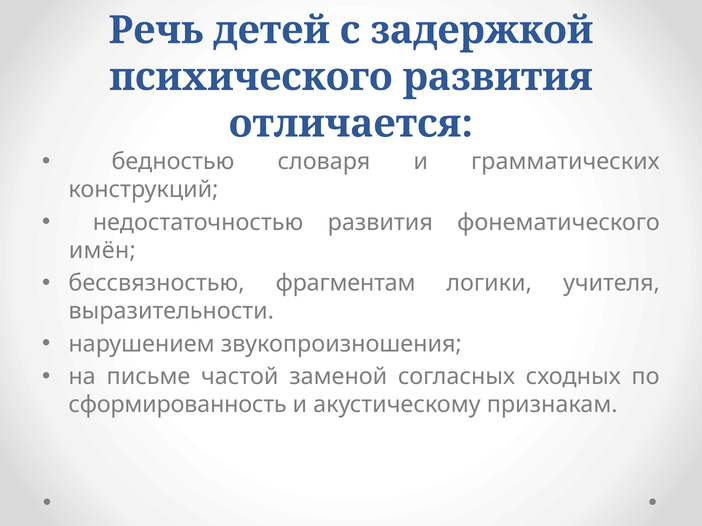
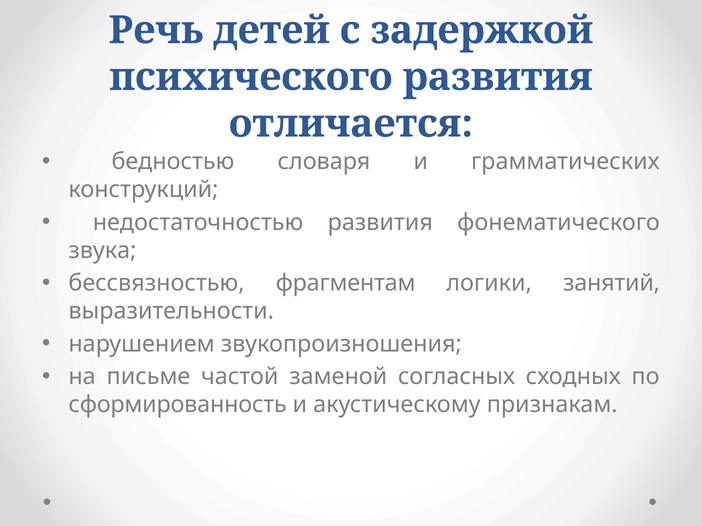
имён: имён -> звука (102, 251)
учителя: учителя -> занятий (612, 283)
